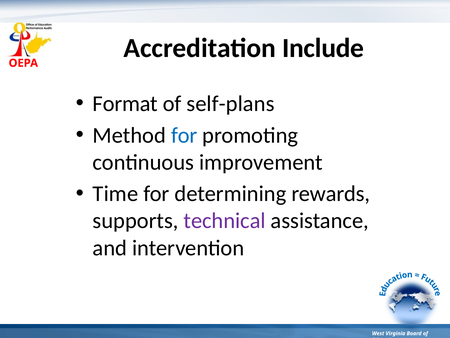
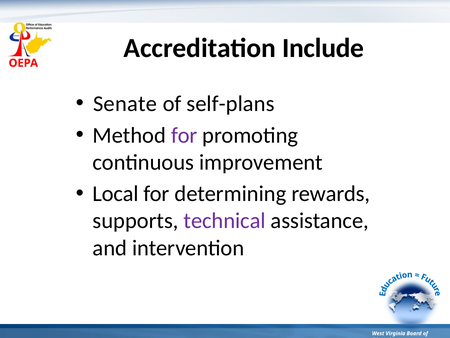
Format: Format -> Senate (125, 104)
for colour: blue -> purple (184, 135)
Time: Time -> Local (116, 194)
